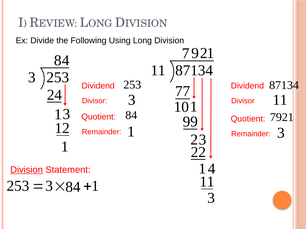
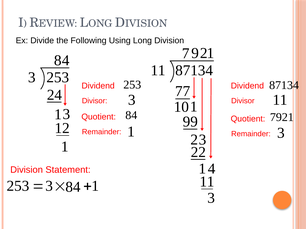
Division underline: present -> none (27, 170)
